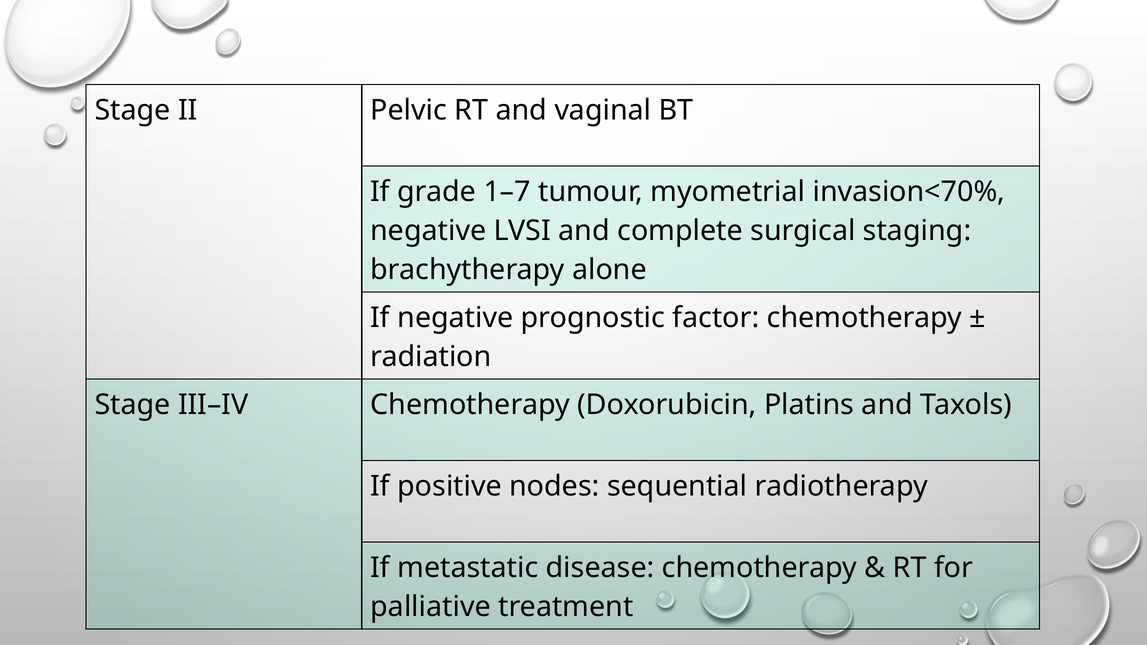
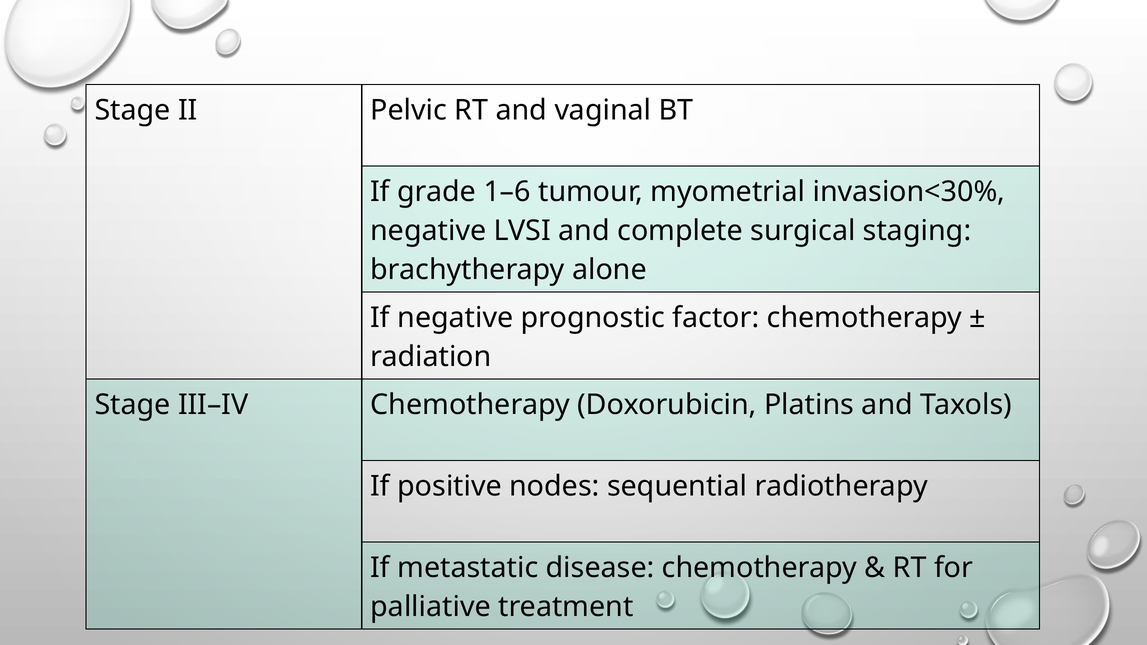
1–7: 1–7 -> 1–6 (507, 192)
invasion<70%: invasion<70% -> invasion<30% (909, 192)
